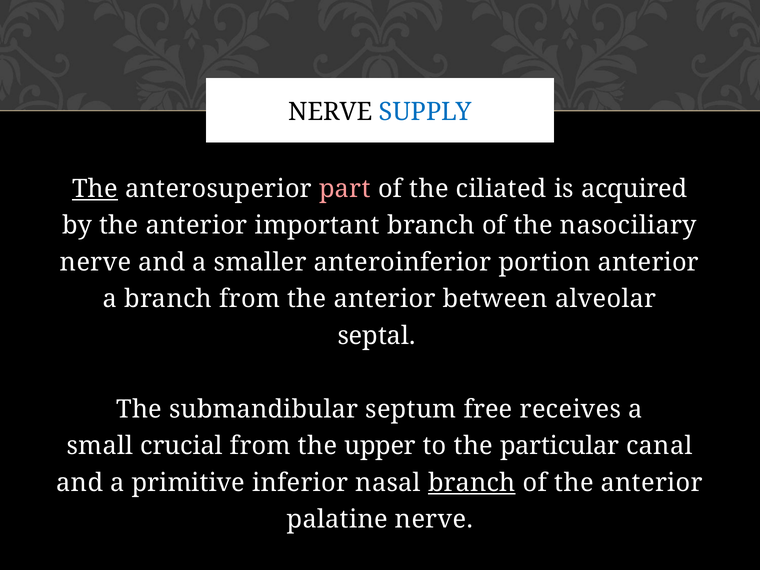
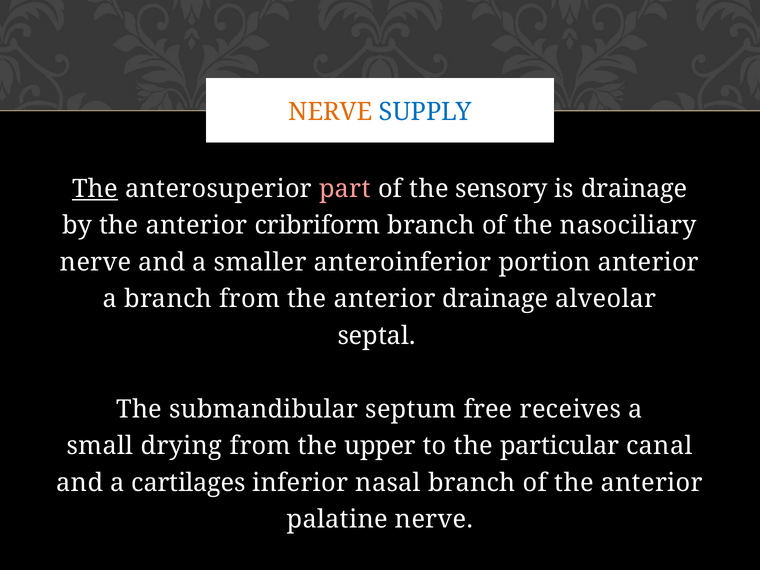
NERVE colour: black -> orange (330, 112)
ciliated: ciliated -> sensory (501, 189)
is acquired: acquired -> drainage (634, 189)
important: important -> cribriform (317, 225)
anterior between: between -> drainage (495, 299)
crucial: crucial -> drying (181, 446)
primitive: primitive -> cartilages (189, 483)
branch underline: present -> none (472, 483)
